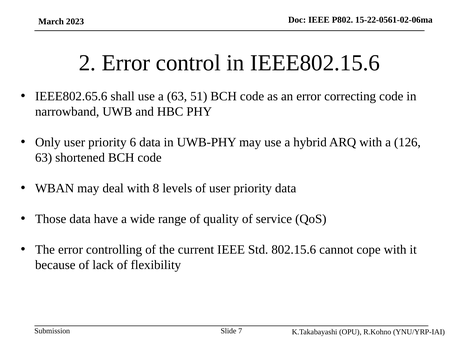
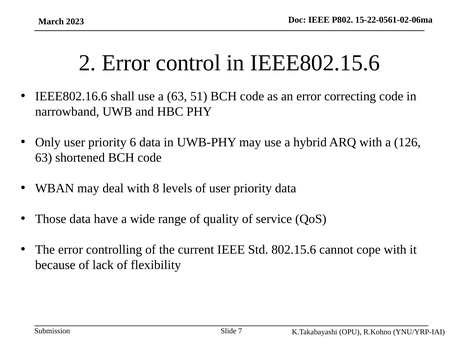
IEEE802.65.6: IEEE802.65.6 -> IEEE802.16.6 (71, 96)
